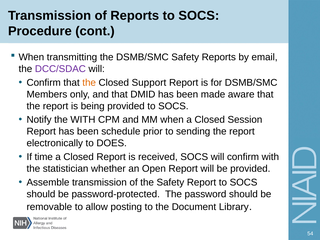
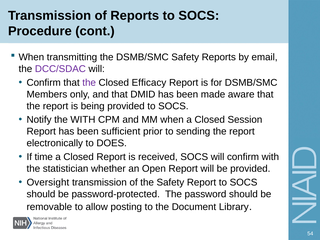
the colour: orange -> purple (89, 83)
Support: Support -> Efficacy (149, 83)
schedule: schedule -> sufficient (121, 132)
Assemble: Assemble -> Oversight (48, 182)
